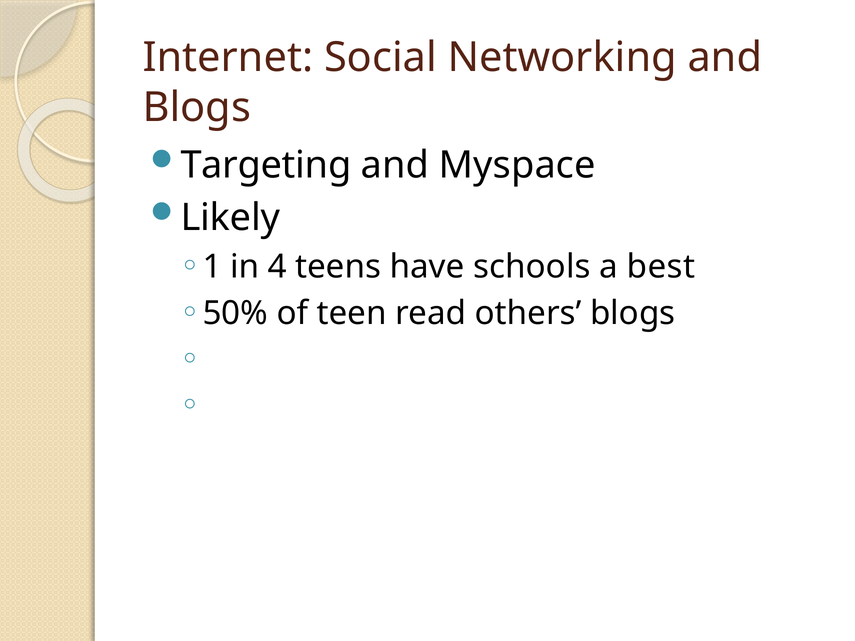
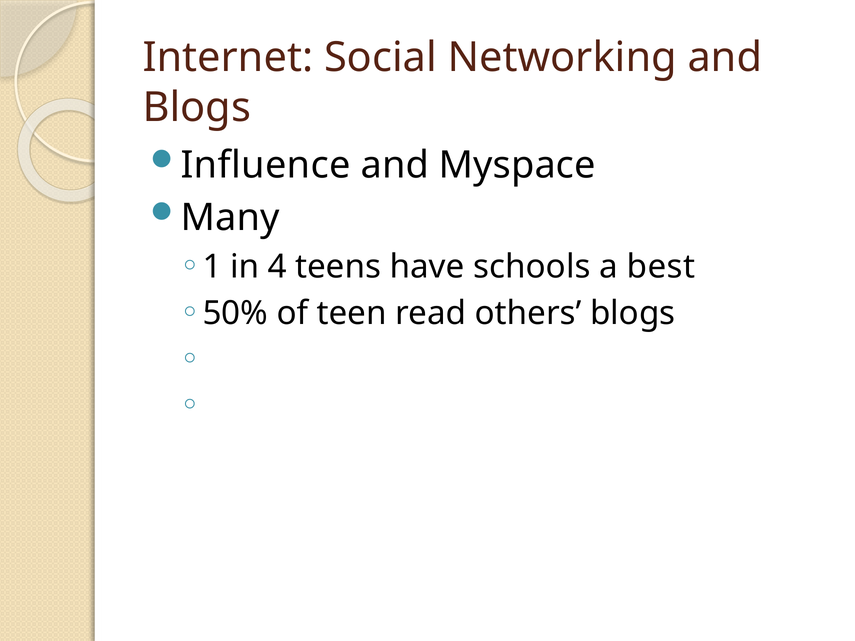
Targeting: Targeting -> Influence (266, 165)
Likely: Likely -> Many (230, 218)
